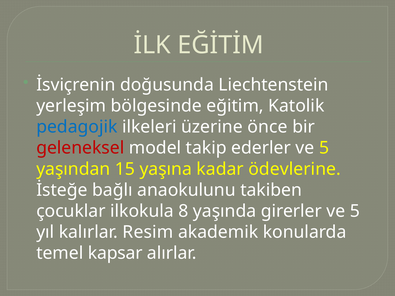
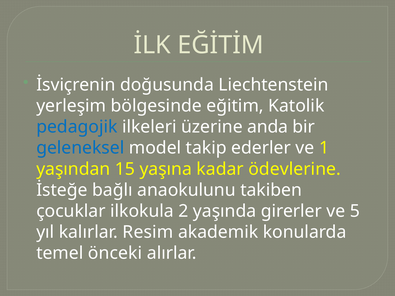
önce: önce -> anda (268, 127)
geleneksel colour: red -> blue (80, 148)
ederler ve 5: 5 -> 1 (324, 148)
8: 8 -> 2 (183, 211)
kapsar: kapsar -> önceki (115, 253)
